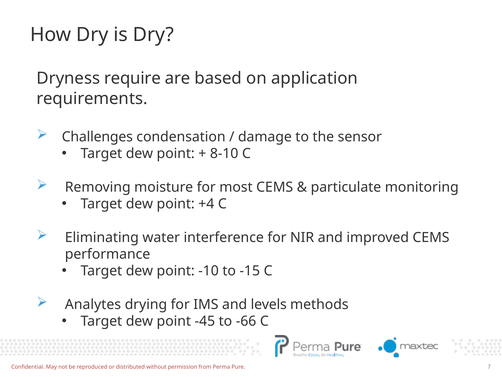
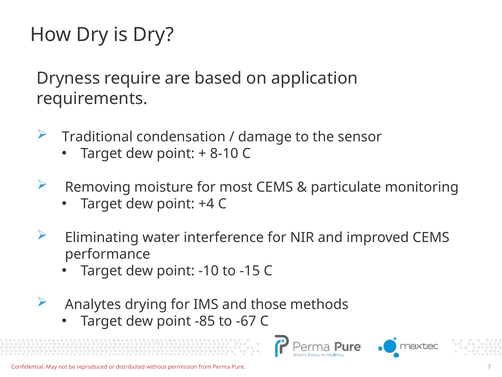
Challenges: Challenges -> Traditional (97, 137)
levels: levels -> those (269, 304)
-45: -45 -> -85 (205, 321)
-66: -66 -> -67 (246, 321)
